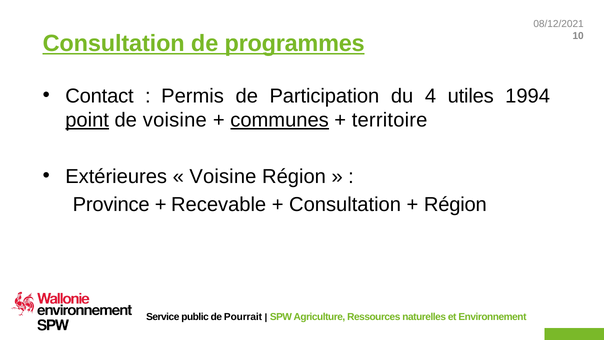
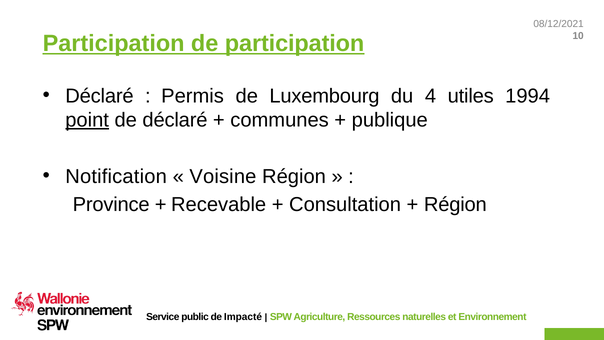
Consultation: Consultation -> Participation (114, 44)
de programmes: programmes -> participation (295, 44)
Contact: Contact -> Déclaré (99, 96)
Participation: Participation -> Luxembourg (324, 96)
de voisine: voisine -> déclaré (175, 120)
communes underline: present -> none (280, 120)
territoire: territoire -> publique (390, 120)
Extérieures: Extérieures -> Notification (116, 176)
Pourrait: Pourrait -> Impacté (243, 317)
